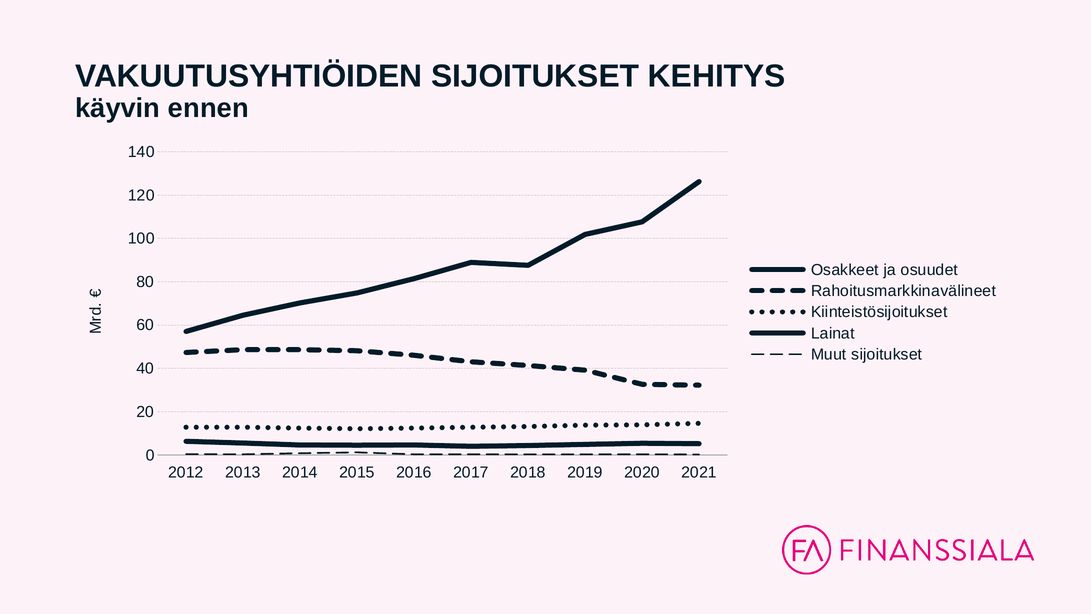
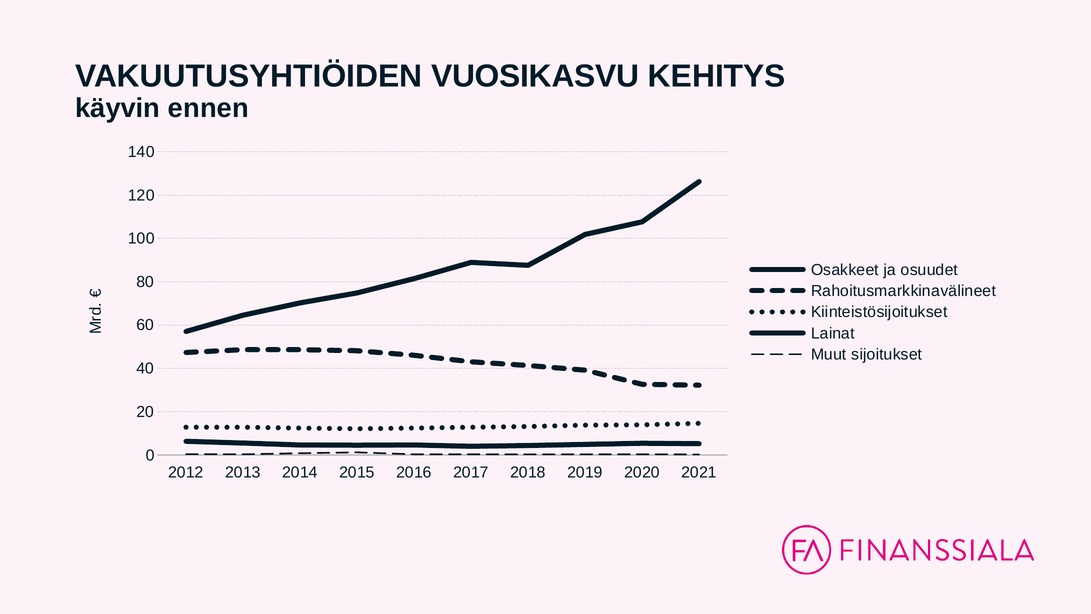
VAKUUTUSYHTIÖIDEN SIJOITUKSET: SIJOITUKSET -> VUOSIKASVU (535, 76)
